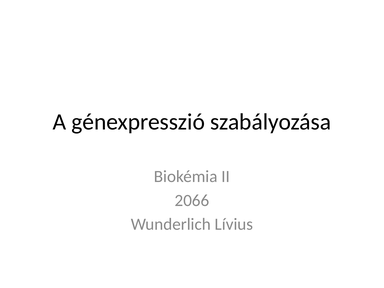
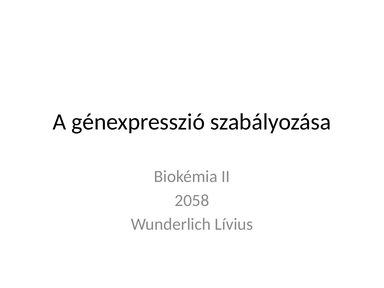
2066: 2066 -> 2058 (192, 200)
